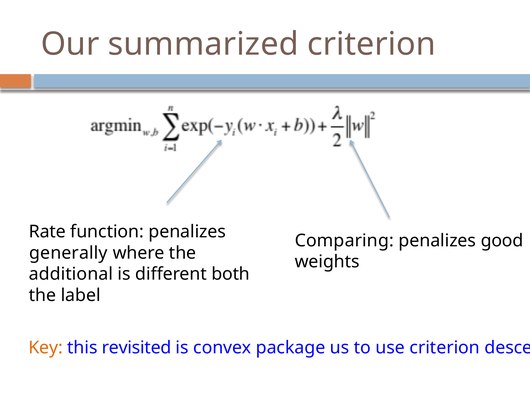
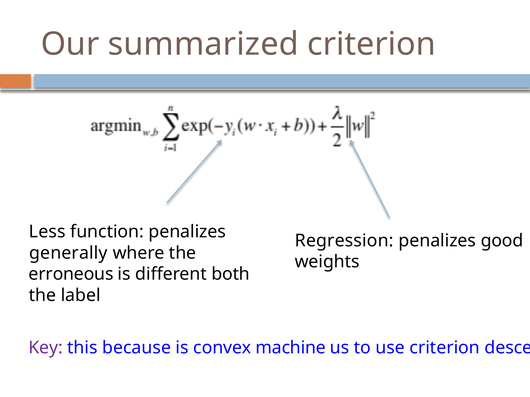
Rate: Rate -> Less (47, 232)
Comparing: Comparing -> Regression (344, 241)
additional: additional -> erroneous (71, 274)
Key colour: orange -> purple (46, 348)
revisited: revisited -> because (137, 348)
package: package -> machine (291, 348)
